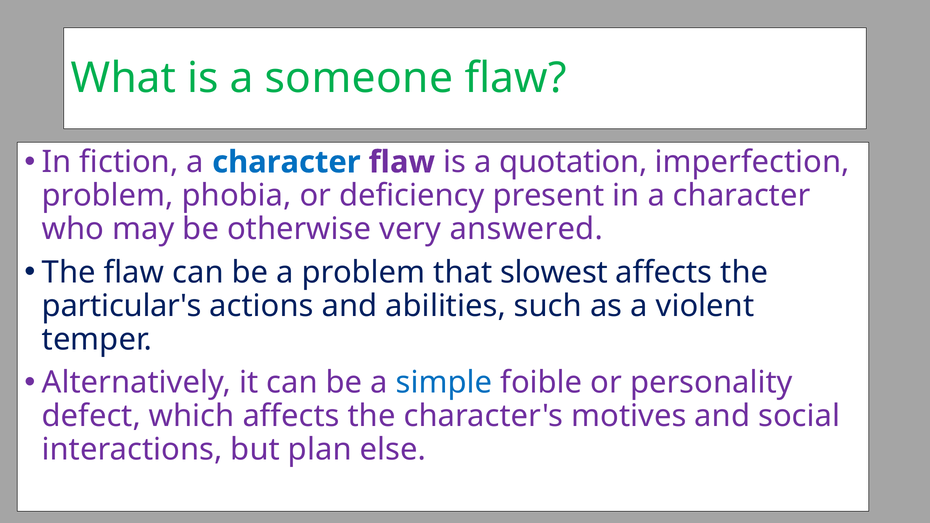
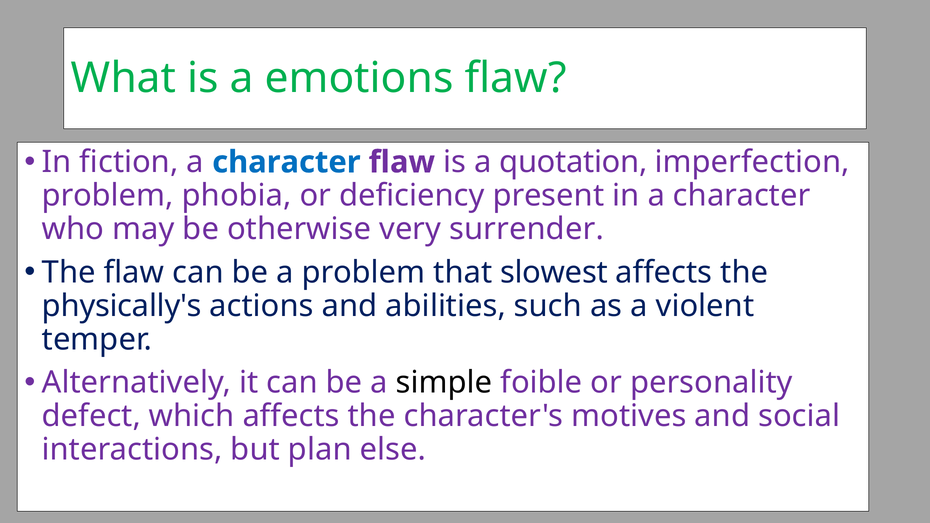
someone: someone -> emotions (359, 78)
answered: answered -> surrender (527, 229)
particular's: particular's -> physically's (122, 306)
simple colour: blue -> black (444, 383)
